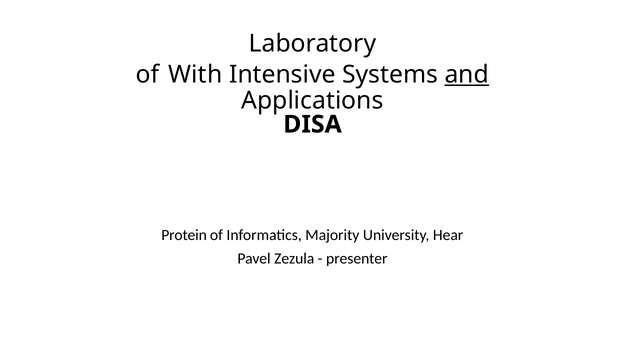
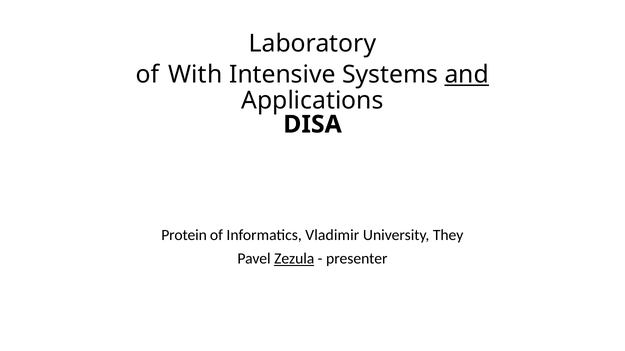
Majority: Majority -> Vladimir (332, 236)
Hear: Hear -> They (448, 236)
Zezula underline: none -> present (294, 259)
